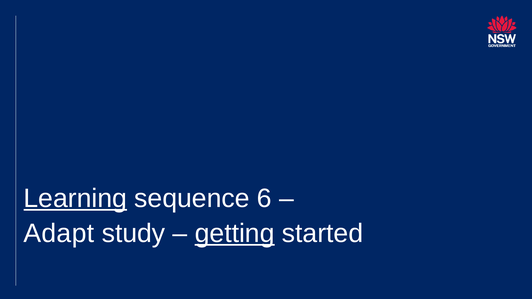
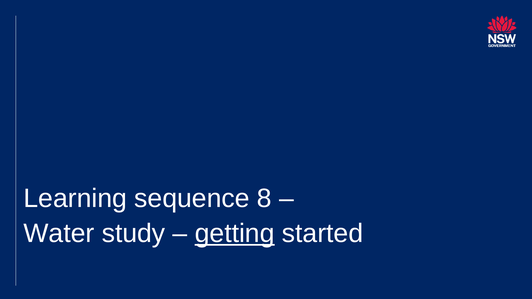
Learning underline: present -> none (75, 199)
6: 6 -> 8 (264, 199)
Adapt: Adapt -> Water (59, 234)
